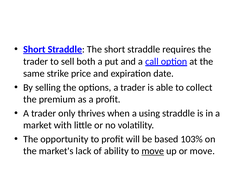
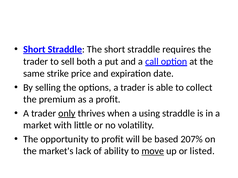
only underline: none -> present (67, 114)
103%: 103% -> 207% (192, 140)
or move: move -> listed (202, 151)
